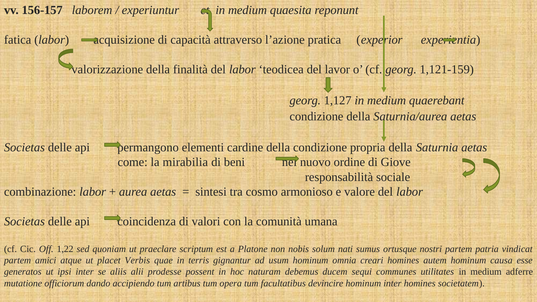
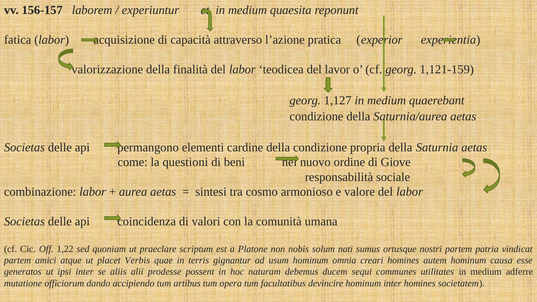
mirabilia: mirabilia -> questioni (185, 162)
